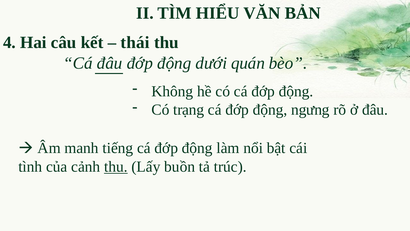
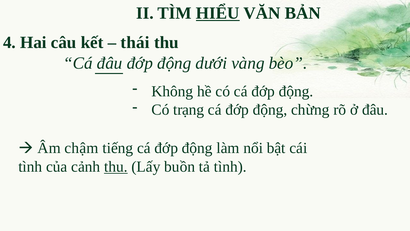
HIỂU underline: none -> present (218, 13)
quán: quán -> vàng (248, 63)
ngưng: ngưng -> chừng (310, 110)
manh: manh -> chậm (81, 148)
tả trúc: trúc -> tình (230, 166)
